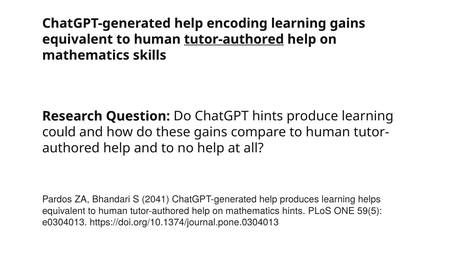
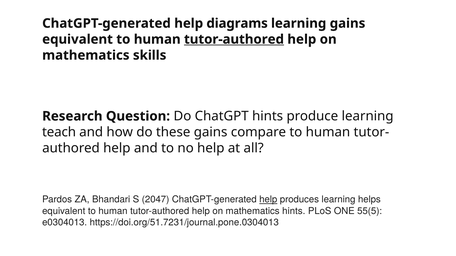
encoding: encoding -> diagrams (237, 23)
could: could -> teach (59, 132)
2041: 2041 -> 2047 (156, 200)
help underline: none -> present (268, 200)
59(5: 59(5 -> 55(5 (370, 211)
https://doi.org/10.1374/journal.pone.0304013: https://doi.org/10.1374/journal.pone.0304013 -> https://doi.org/51.7231/journal.pone.0304013 (184, 223)
